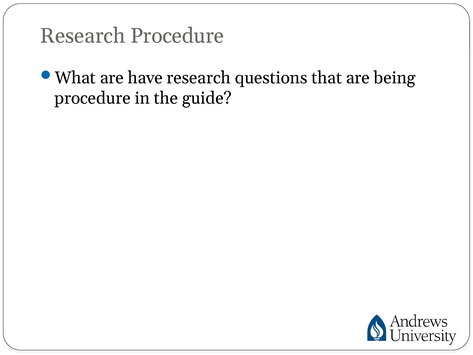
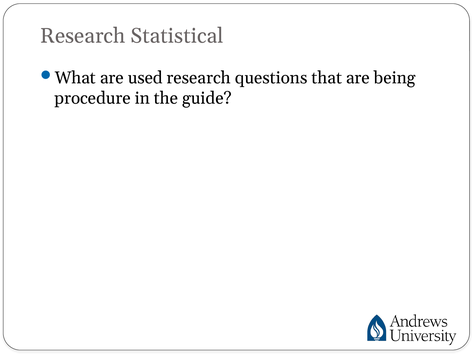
Research Procedure: Procedure -> Statistical (177, 36)
have: have -> used (145, 78)
